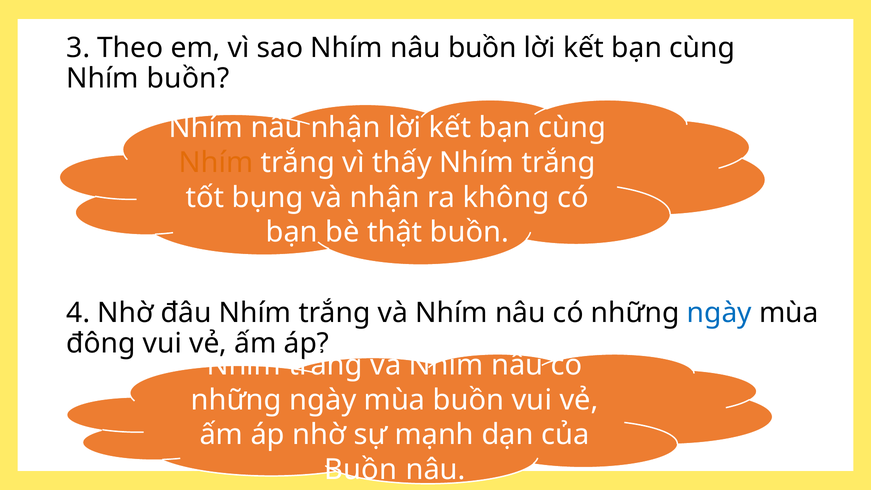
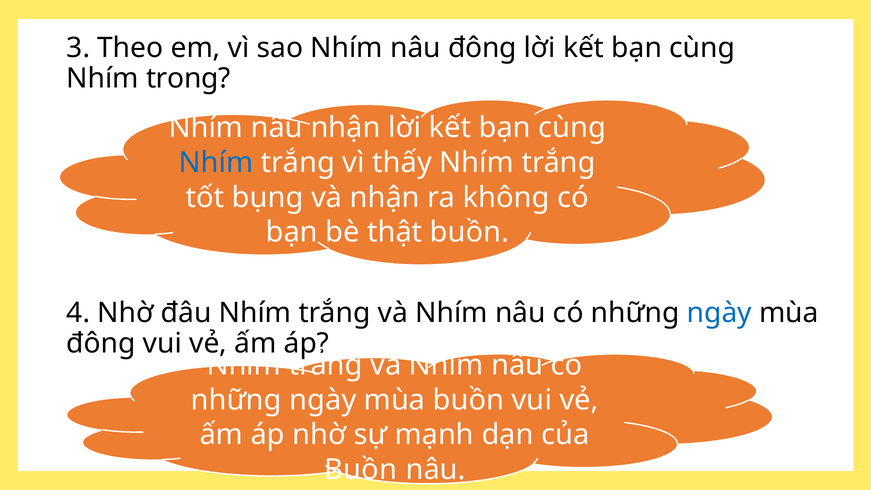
nâu buồn: buồn -> đông (482, 48)
Nhím buồn: buồn -> trong (188, 78)
Nhím colour: orange -> blue (216, 163)
